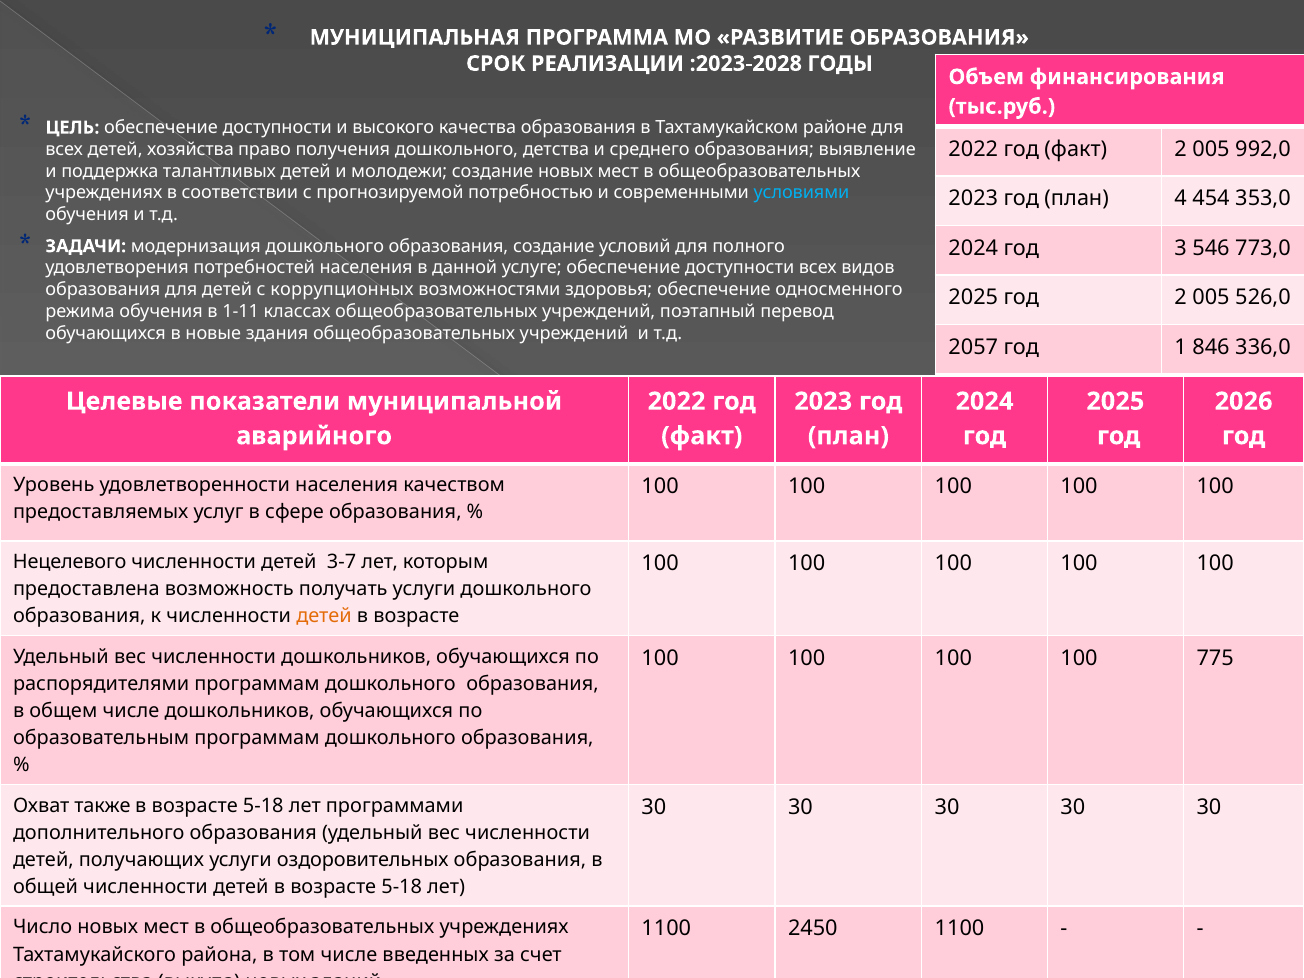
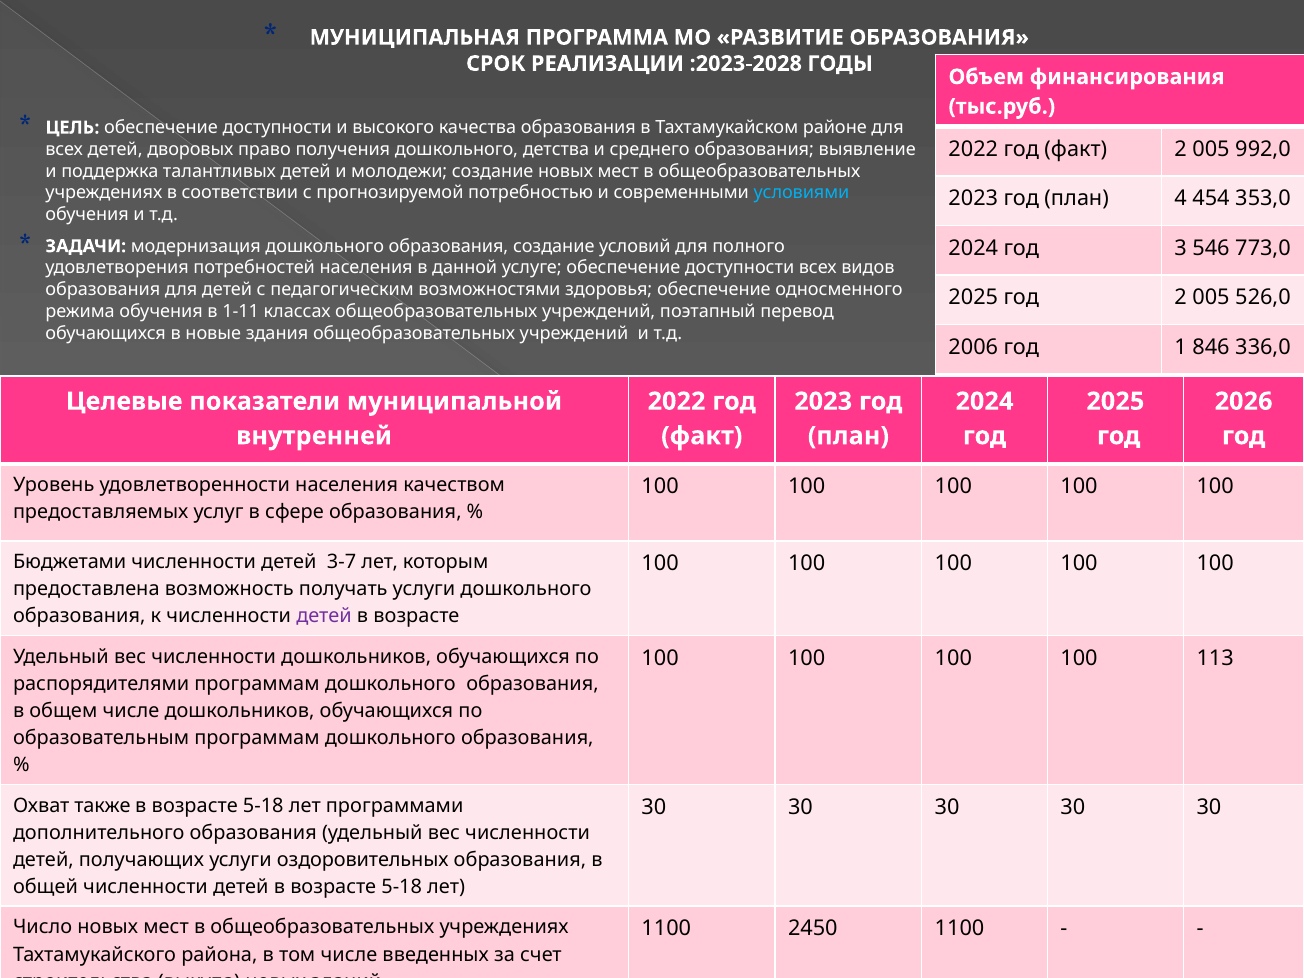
хозяйства: хозяйства -> дворовых (190, 149)
коррупционных: коррупционных -> педагогическим (342, 290)
2057: 2057 -> 2006 (973, 347)
аварийного: аварийного -> внутренней (314, 436)
Нецелевого: Нецелевого -> Бюджетами (70, 562)
детей colour: orange -> purple (324, 616)
775: 775 -> 113 (1215, 658)
